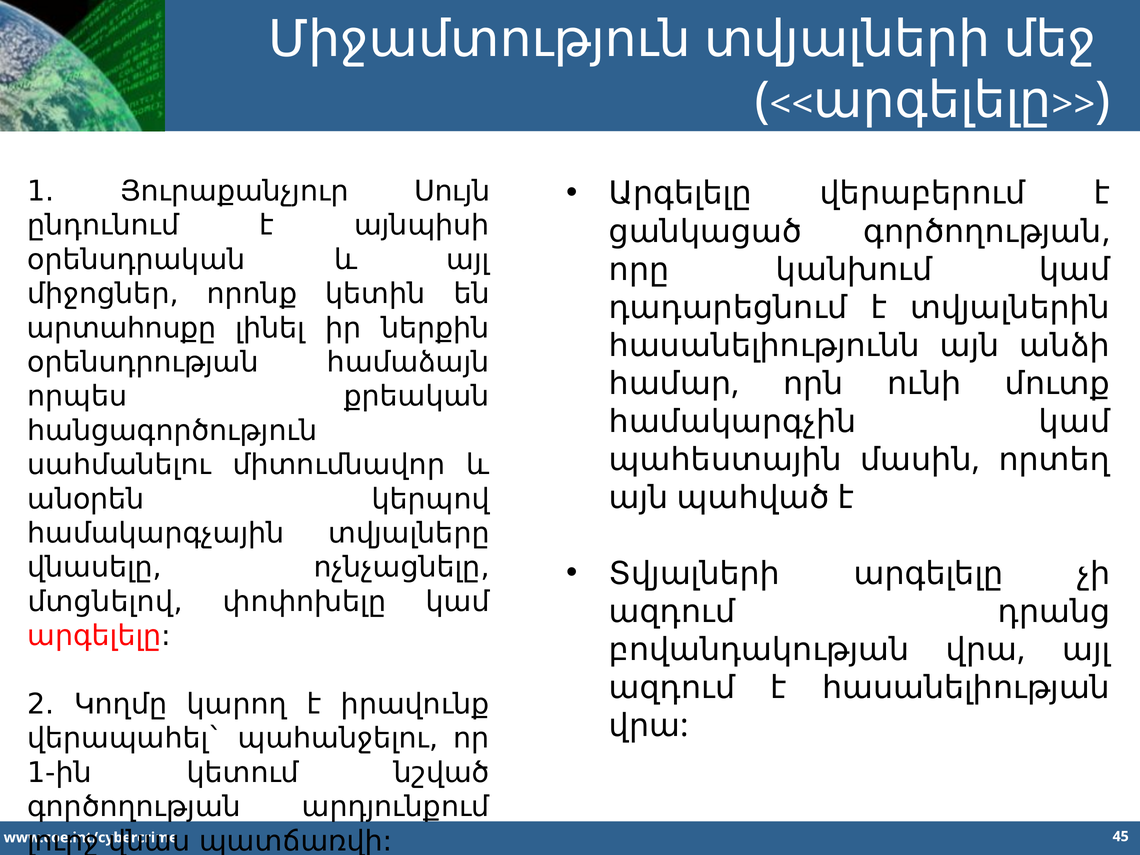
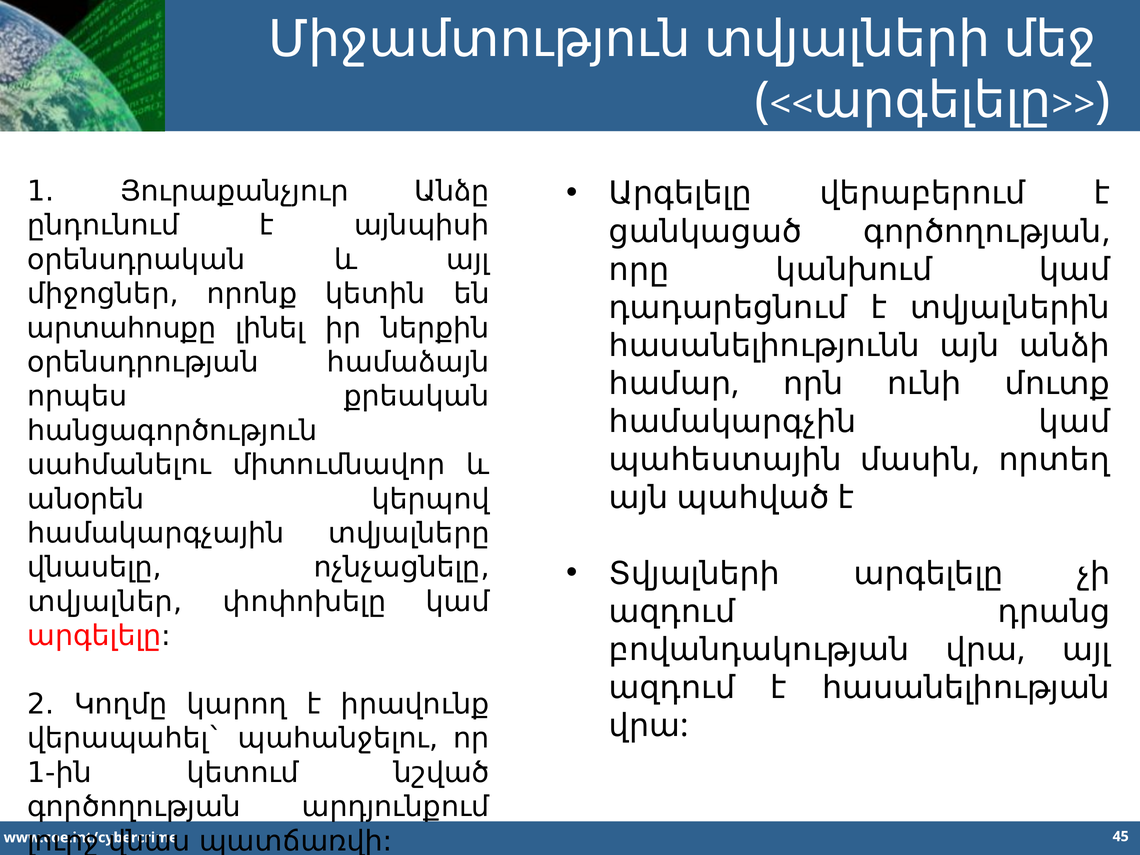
Սույն: Սույն -> Անձը (452, 191)
մտցնելով: մտցնելով -> տվյալներ (105, 602)
